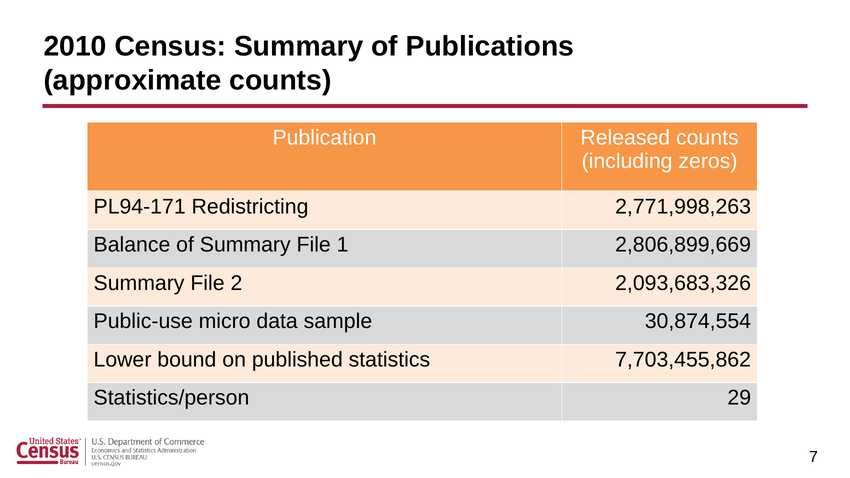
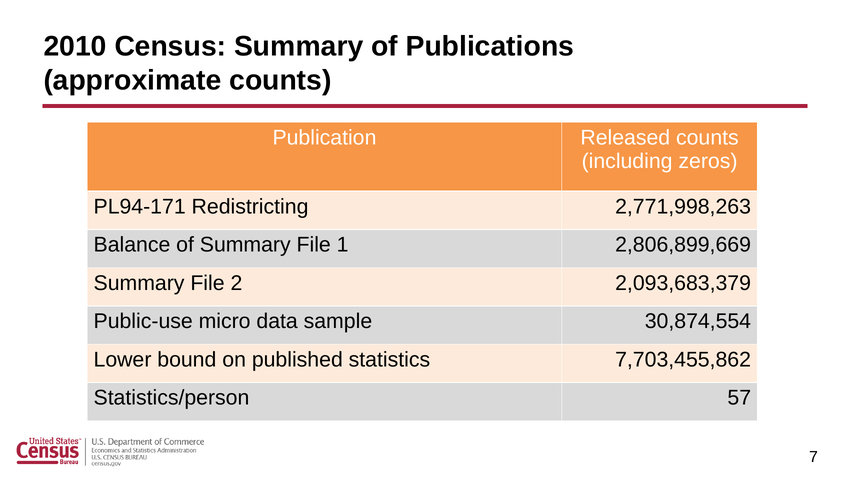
2,093,683,326: 2,093,683,326 -> 2,093,683,379 (683, 283)
29: 29 -> 57 (739, 398)
